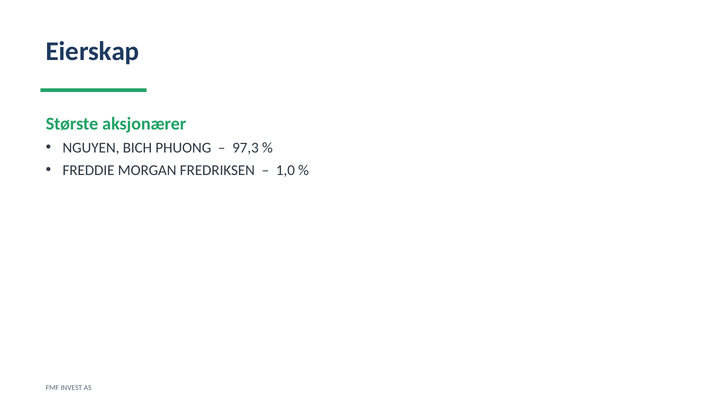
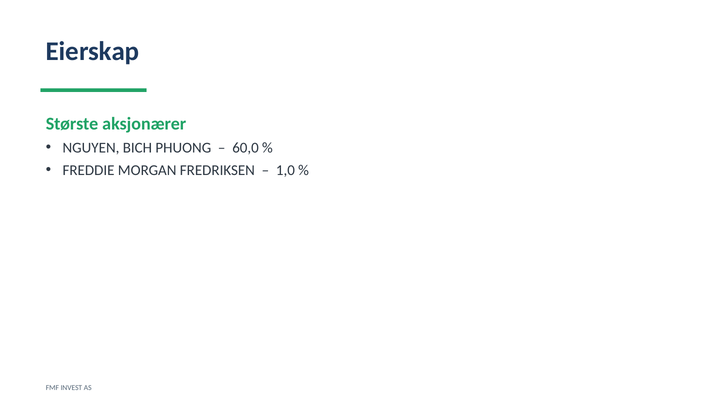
97,3: 97,3 -> 60,0 (246, 148)
